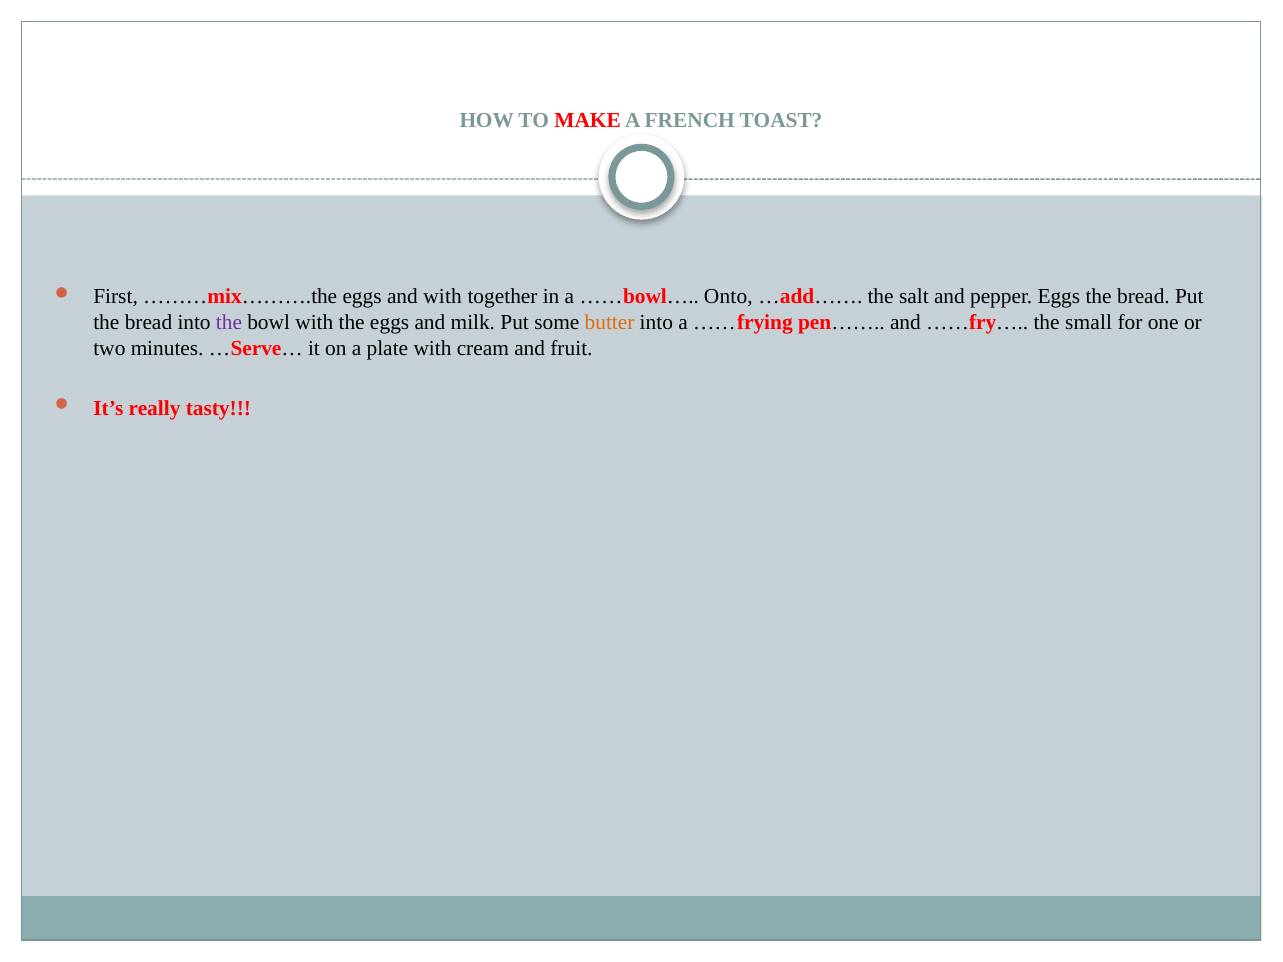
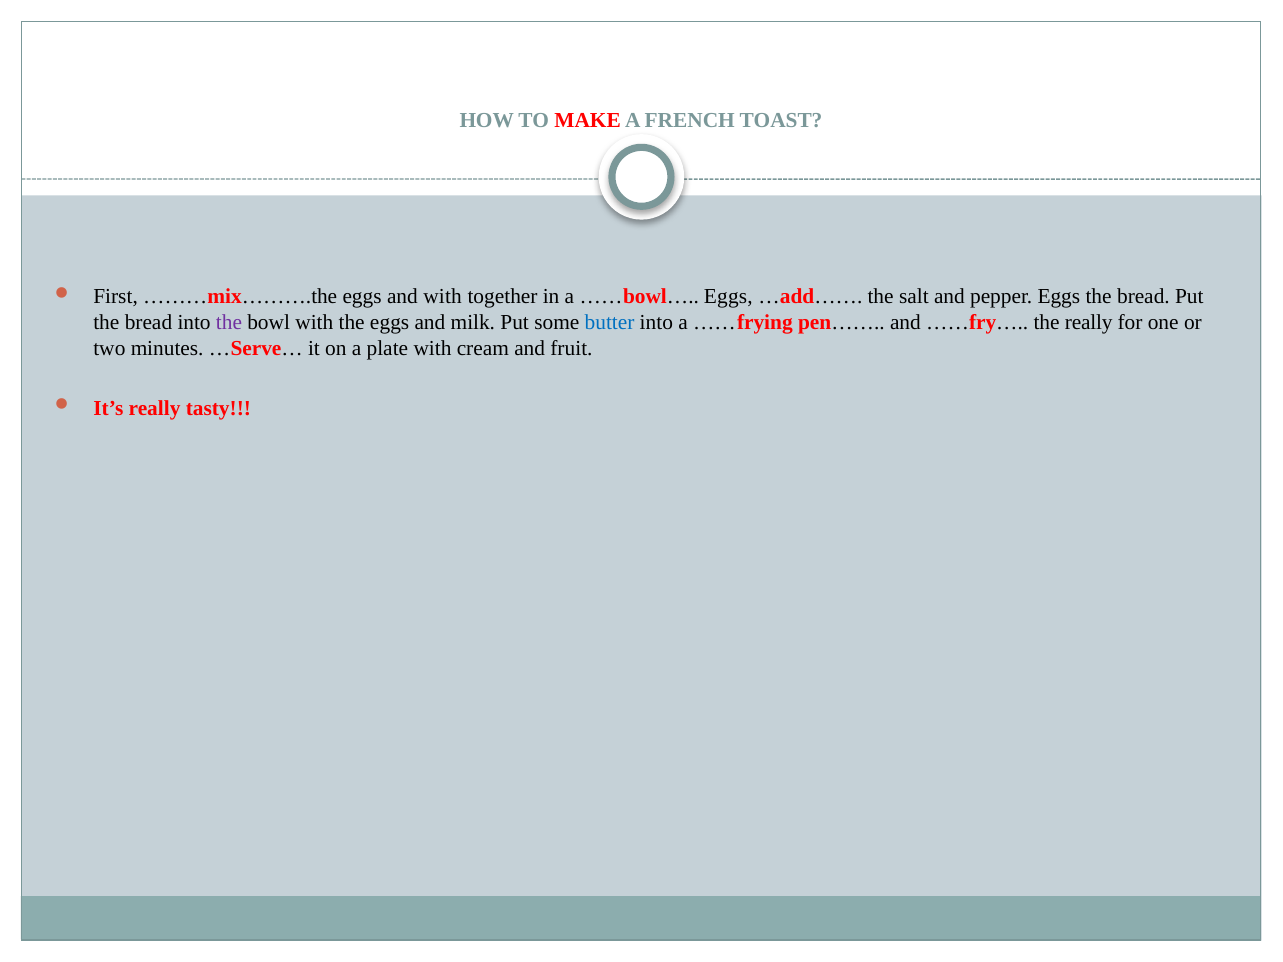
……bowl… Onto: Onto -> Eggs (728, 297)
butter colour: orange -> blue (610, 323)
the small: small -> really (1089, 323)
